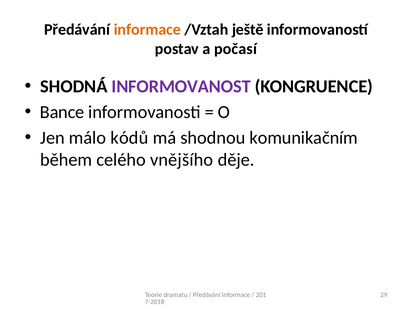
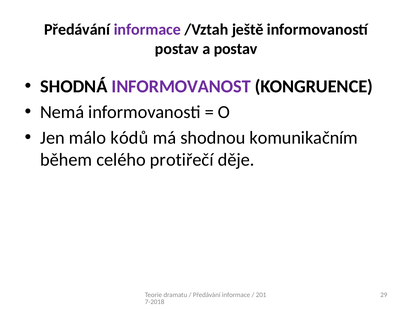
informace colour: orange -> purple (147, 30)
a počasí: počasí -> postav (236, 49)
Bance: Bance -> Nemá (62, 112)
vnějšího: vnějšího -> protiřečí (182, 160)
